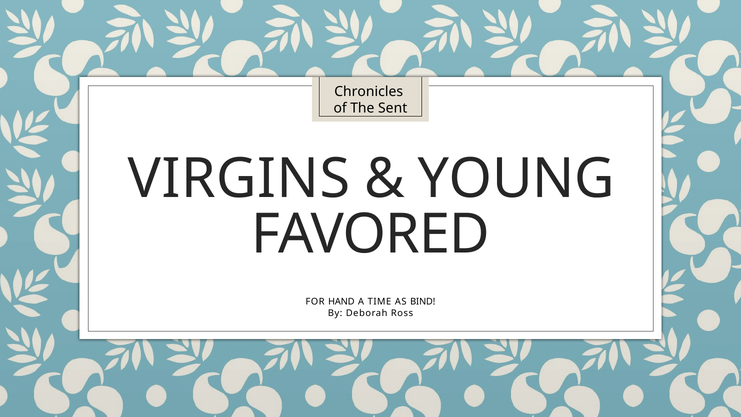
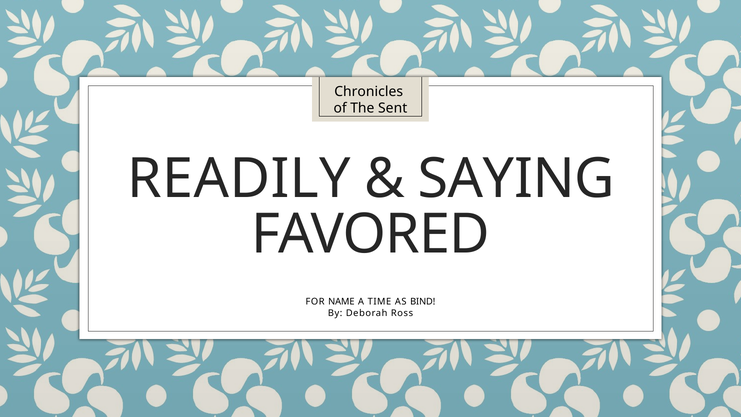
VIRGINS: VIRGINS -> READILY (239, 179)
YOUNG: YOUNG -> SAYING (516, 179)
HAND: HAND -> NAME (341, 302)
